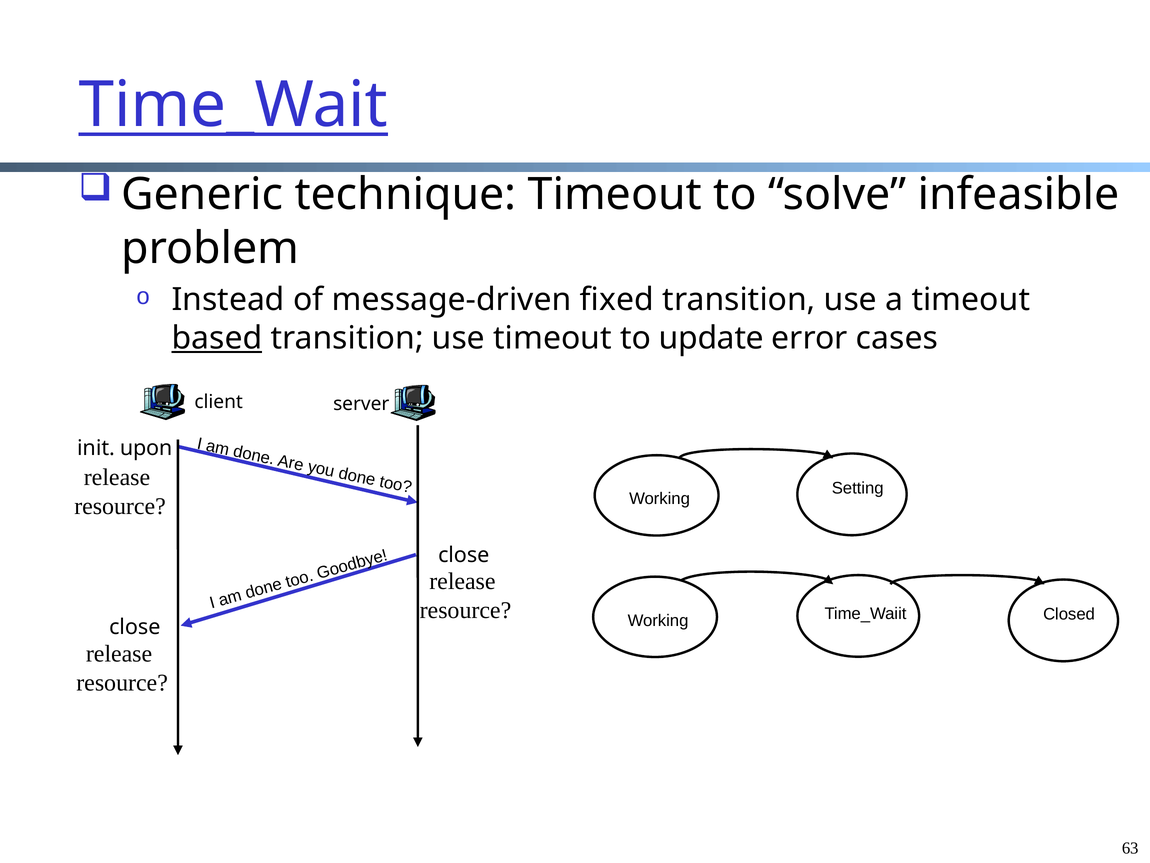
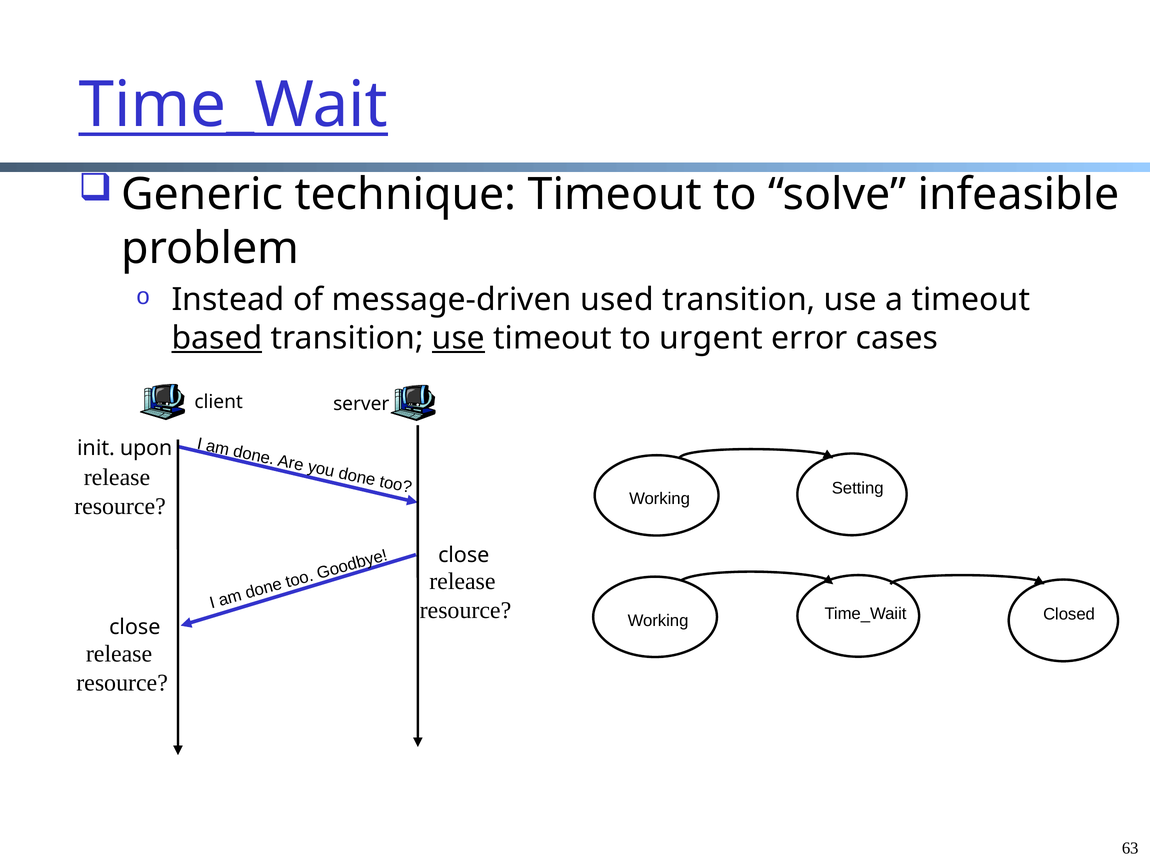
fixed: fixed -> used (617, 300)
use underline: none -> present (458, 338)
update: update -> urgent (711, 338)
